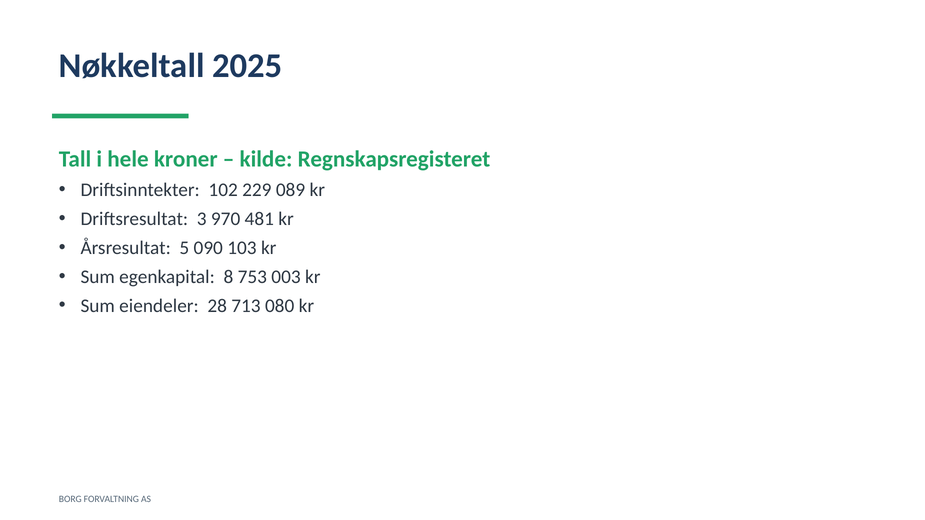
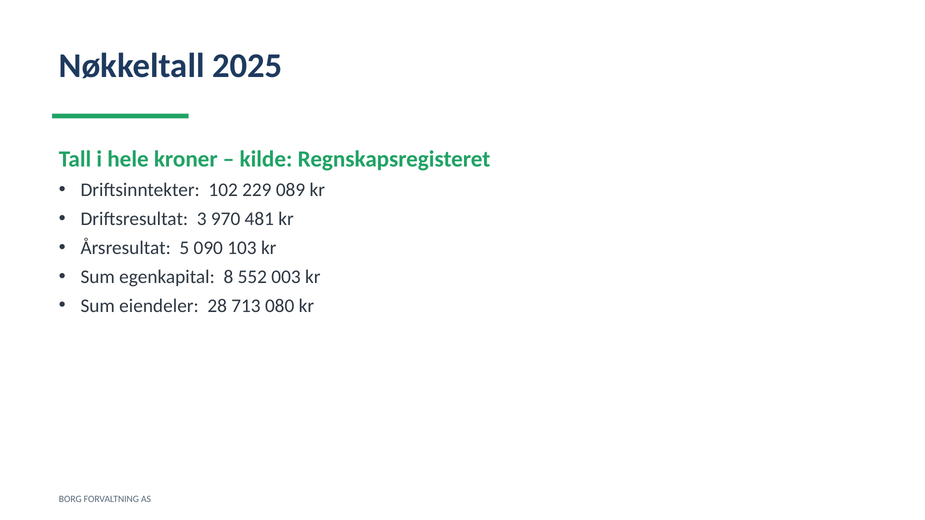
753: 753 -> 552 (252, 277)
